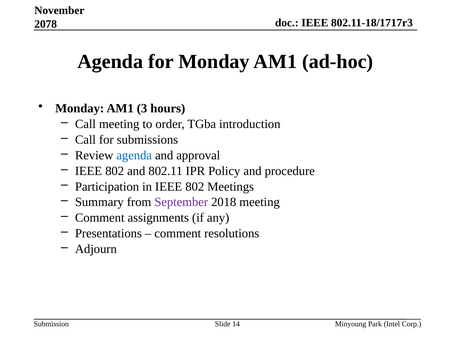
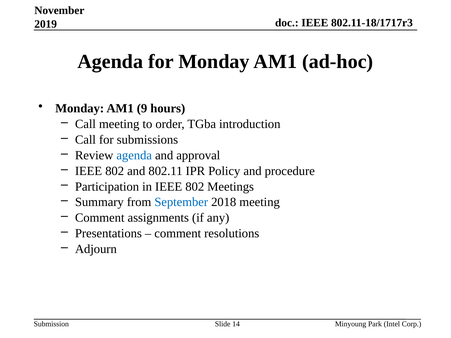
2078: 2078 -> 2019 (46, 24)
3: 3 -> 9 (142, 108)
September colour: purple -> blue (181, 202)
